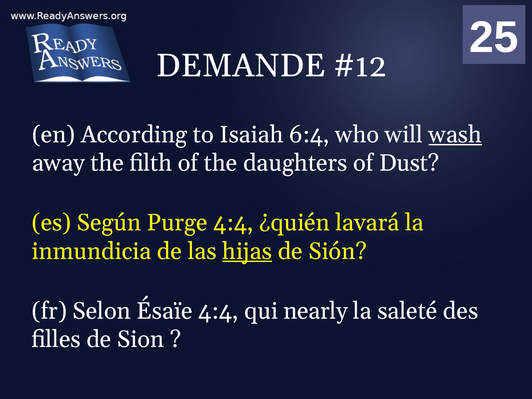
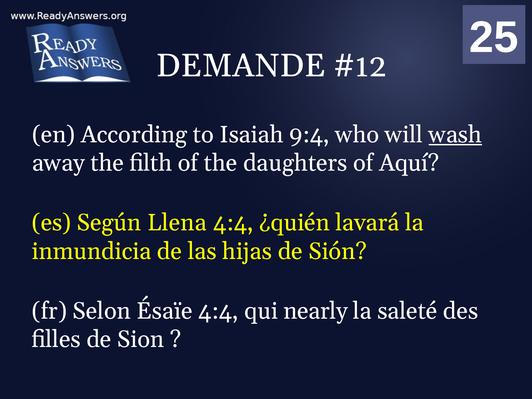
6:4: 6:4 -> 9:4 (309, 135)
Dust: Dust -> Aquí (409, 163)
Purge: Purge -> Llena (177, 223)
hijas underline: present -> none (247, 251)
